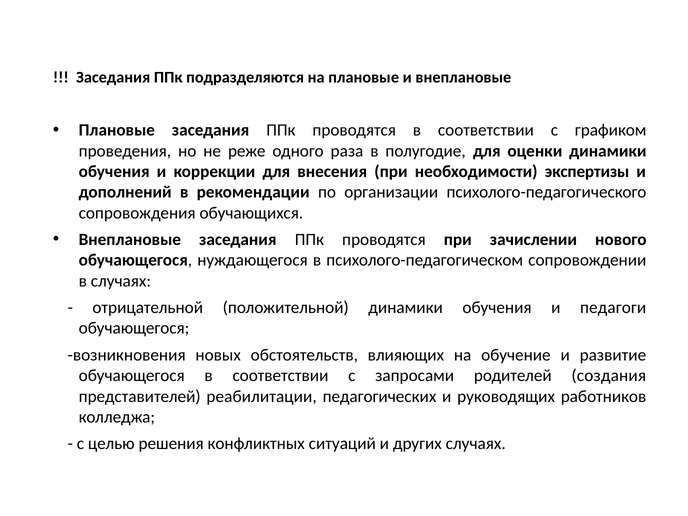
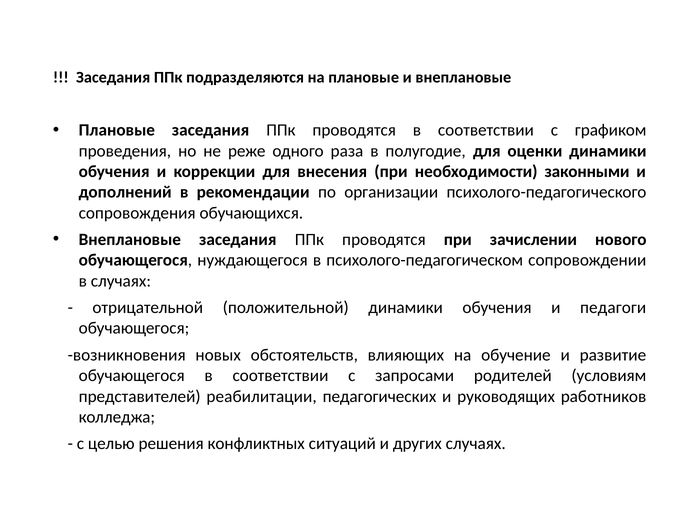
экспертизы: экспертизы -> законными (587, 172)
создания: создания -> условиям (609, 376)
